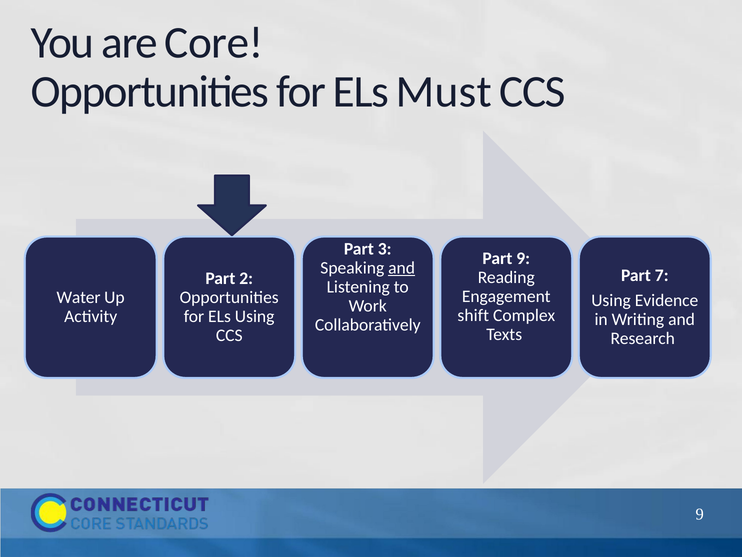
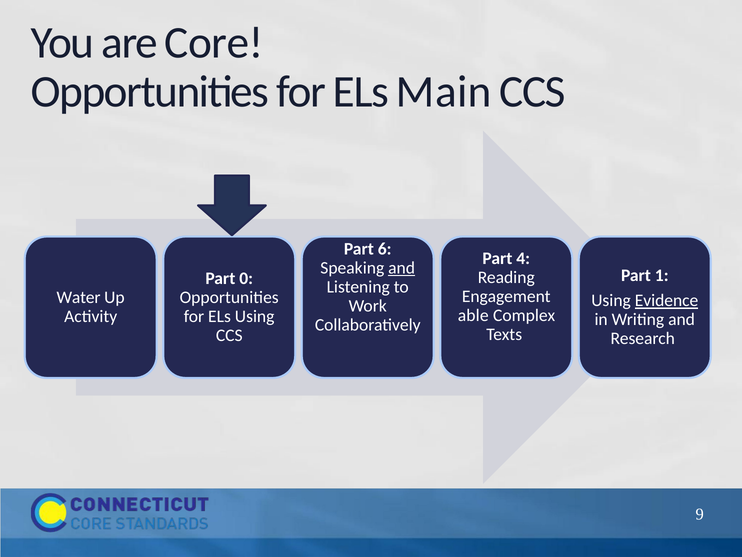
Must: Must -> Main (444, 92)
3: 3 -> 6 (385, 249)
Part 9: 9 -> 4 (523, 258)
7: 7 -> 1 (662, 275)
2: 2 -> 0 (246, 278)
Evidence underline: none -> present (667, 300)
shift: shift -> able (473, 315)
